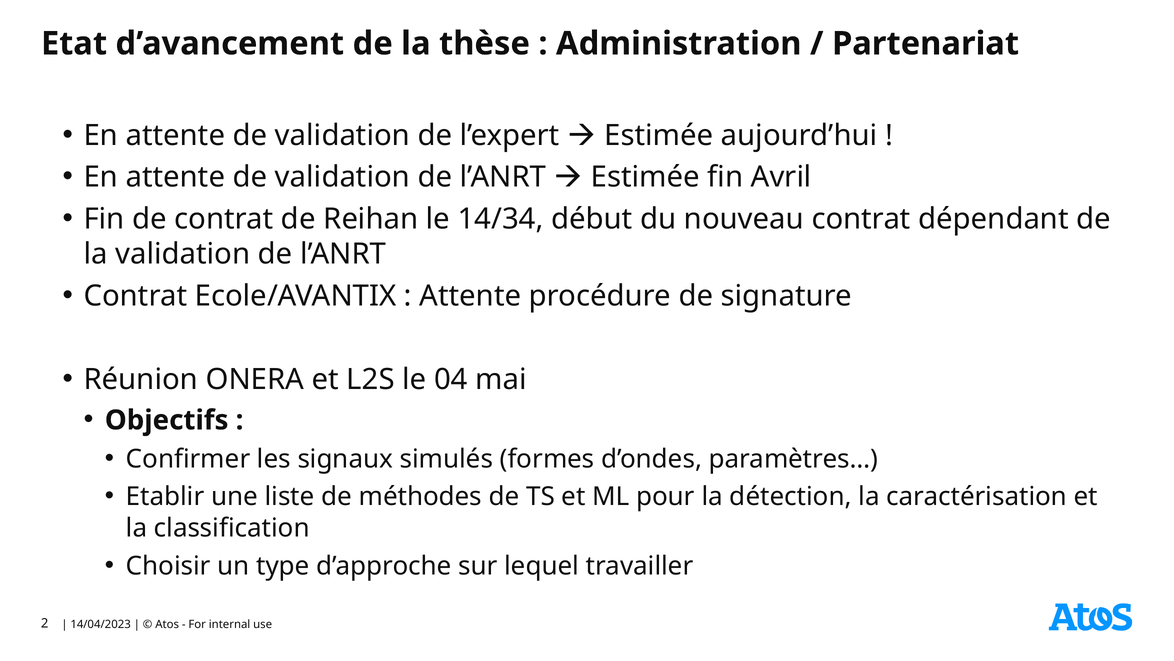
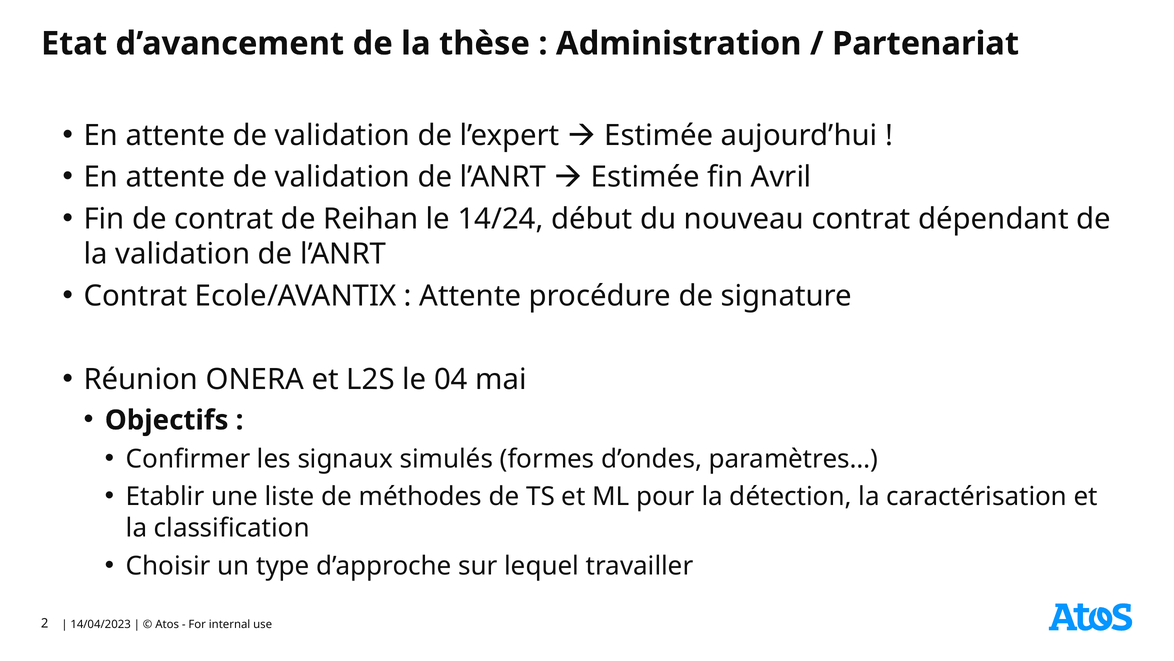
14/34: 14/34 -> 14/24 (501, 219)
